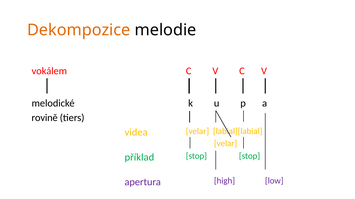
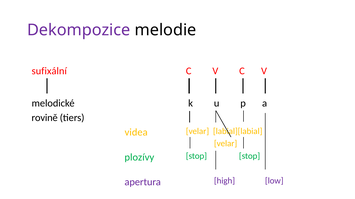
Dekompozice colour: orange -> purple (79, 30)
vokálem: vokálem -> sufixální (49, 71)
příklad: příklad -> plozívy (139, 158)
